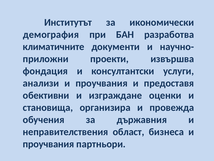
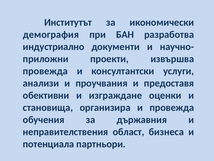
климатичните: климатичните -> индустриално (54, 47)
фондация: фондация -> провежда (45, 71)
проучвания: проучвания -> потенциала (48, 144)
